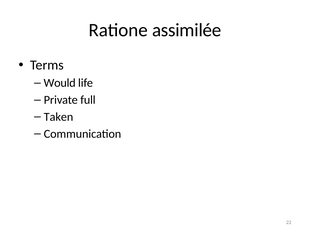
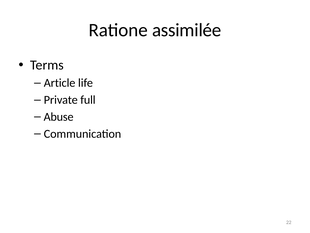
Would: Would -> Article (60, 83)
Taken: Taken -> Abuse (59, 117)
